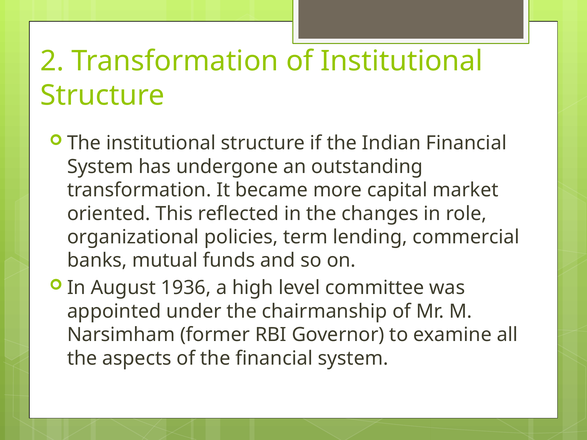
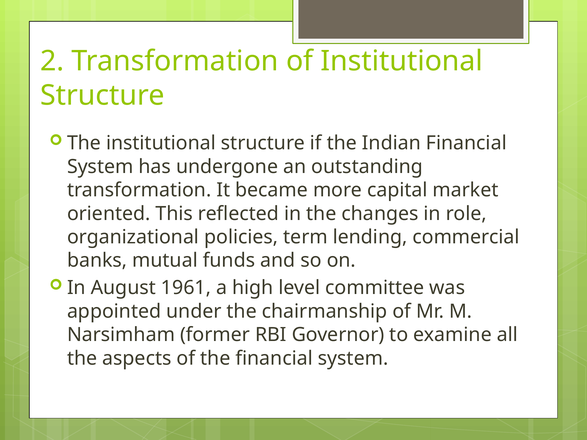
1936: 1936 -> 1961 (186, 288)
